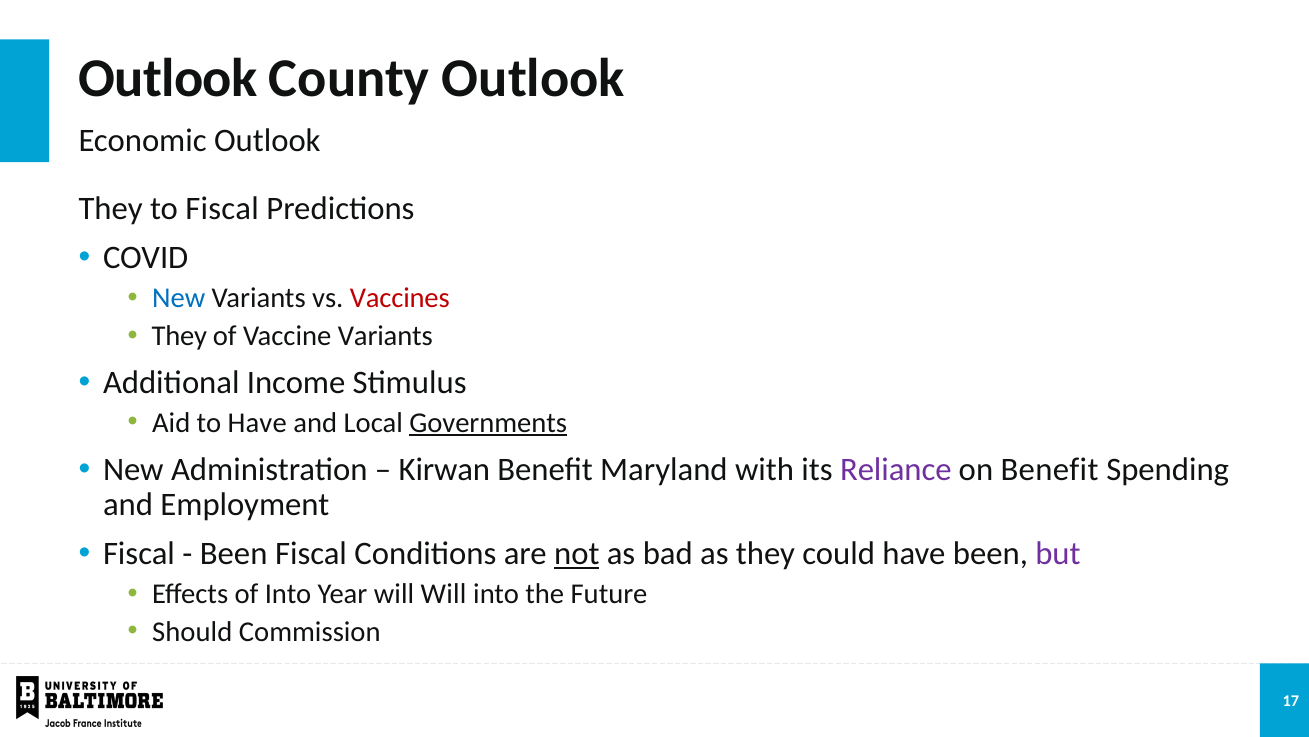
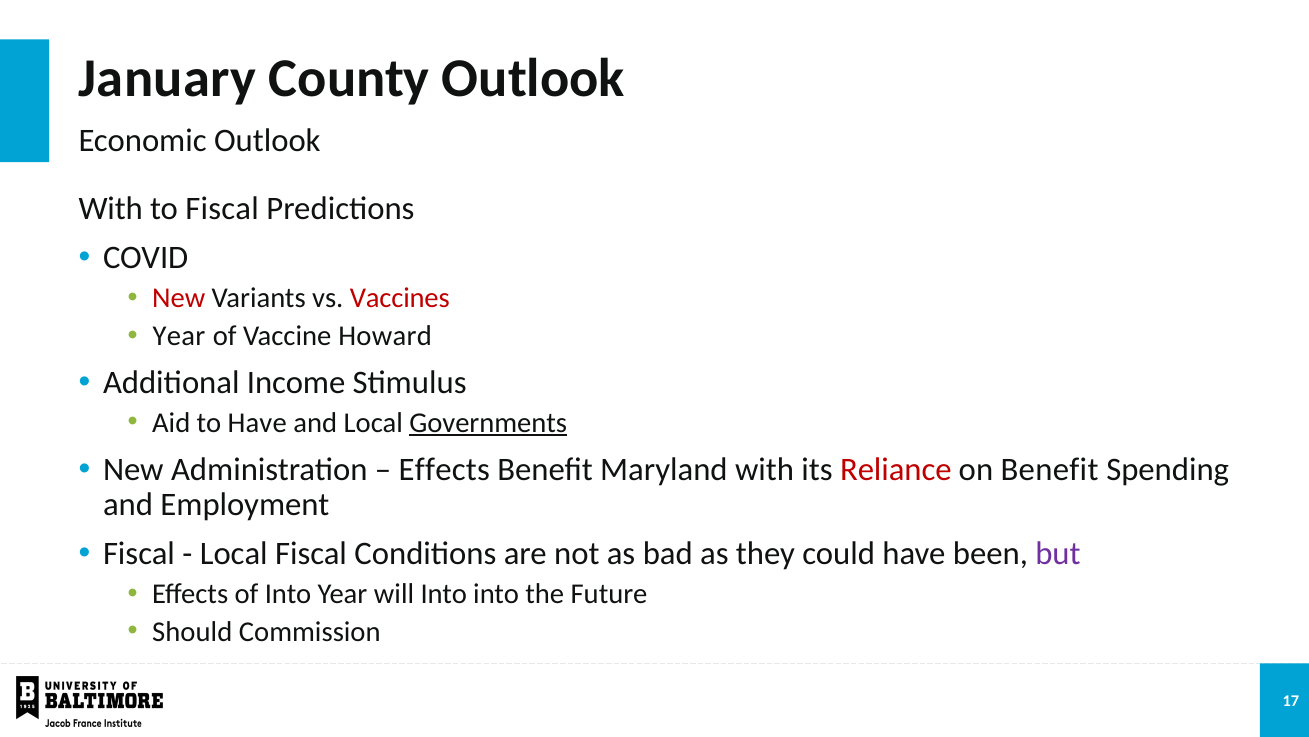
Outlook: Outlook -> January (167, 78)
They: They -> With (111, 209)
New colour: blue -> red (179, 298)
They: They -> Year (179, 336)
Vaccine Variants: Variants -> Howard (385, 336)
Kirwan: Kirwan -> Effects (444, 469)
Reliance colour: purple -> red (896, 469)
Been: Been -> Local (234, 553)
not underline: present -> none (577, 553)
will Will: Will -> Into (444, 593)
